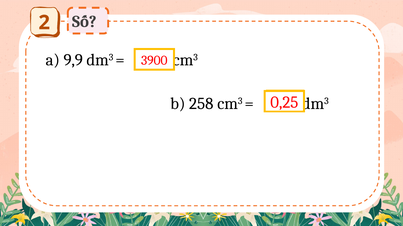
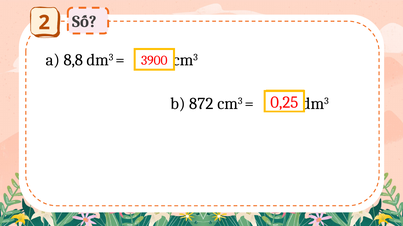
9,9: 9,9 -> 8,8 (73, 60)
258: 258 -> 872 (201, 104)
